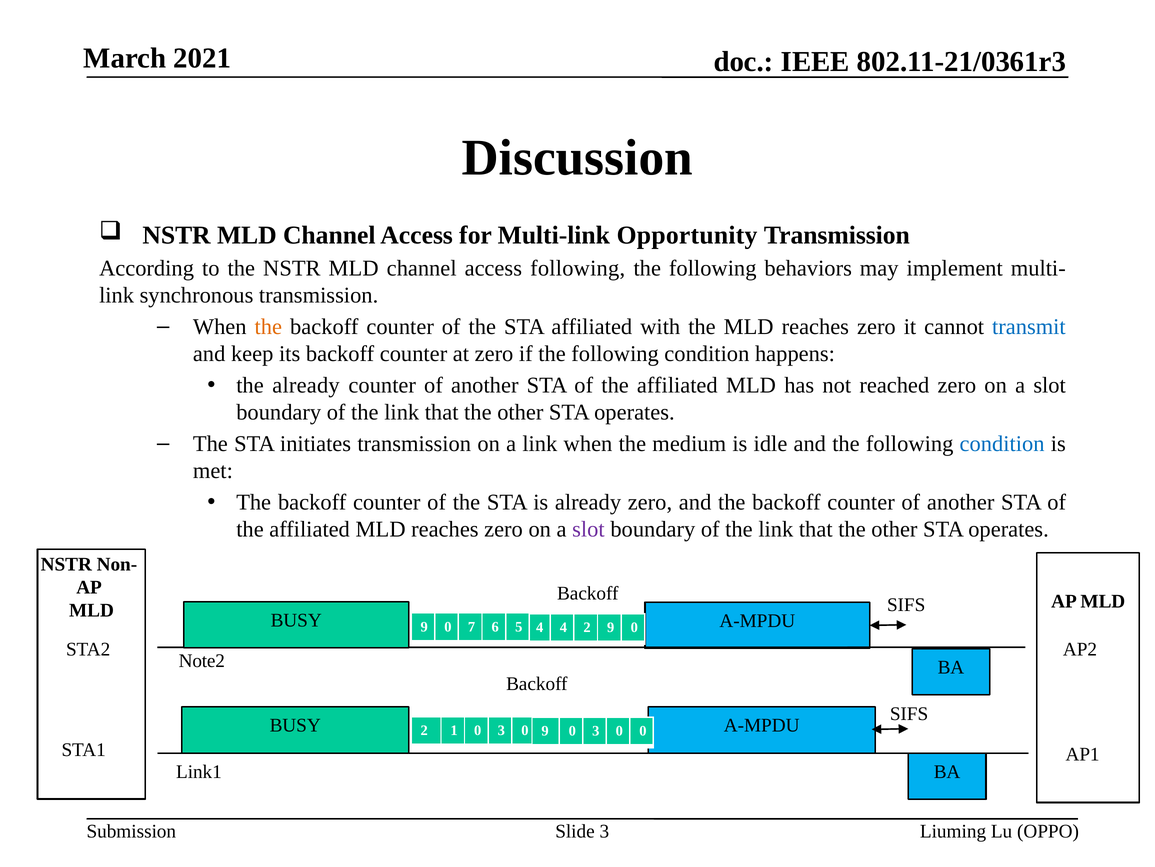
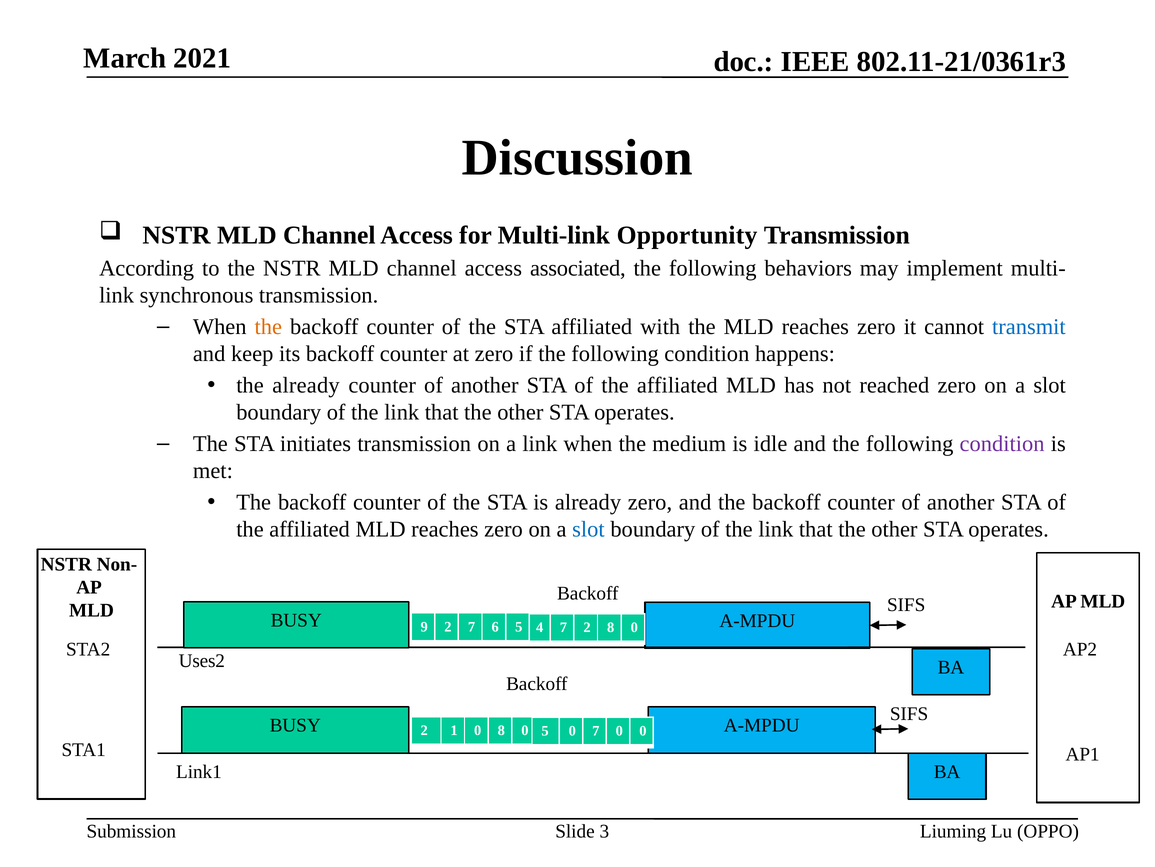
access following: following -> associated (578, 268)
condition colour: blue -> purple (1002, 444)
slot colour: purple -> blue (588, 529)
4 4: 4 -> 7 (563, 627)
2 9: 9 -> 8 (611, 627)
0: 0 -> 2 (448, 626)
Note2: Note2 -> Uses2 (202, 660)
1 0 3: 3 -> 8 (501, 730)
9: 9 -> 5 (545, 731)
3: 3 -> 7 (596, 731)
